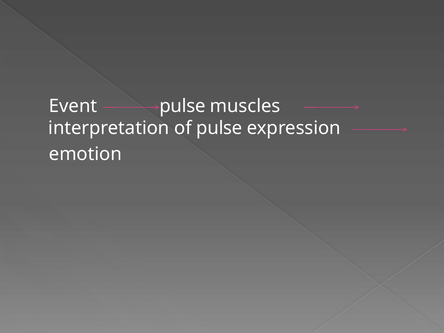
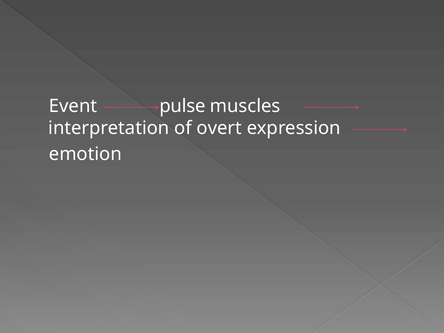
of pulse: pulse -> overt (219, 128)
